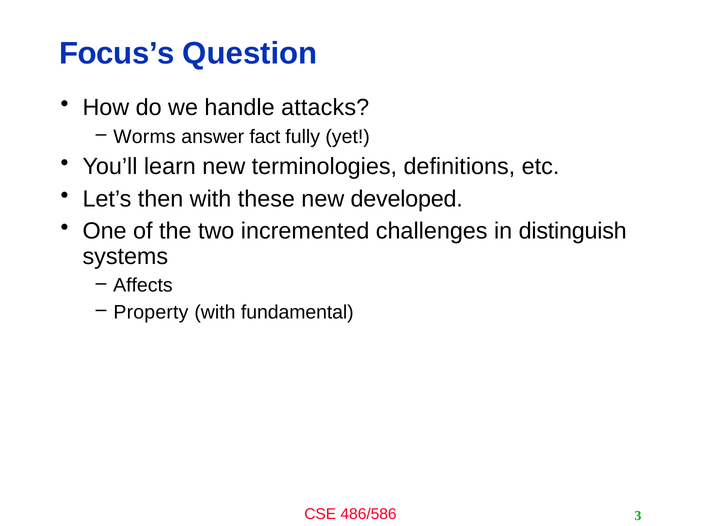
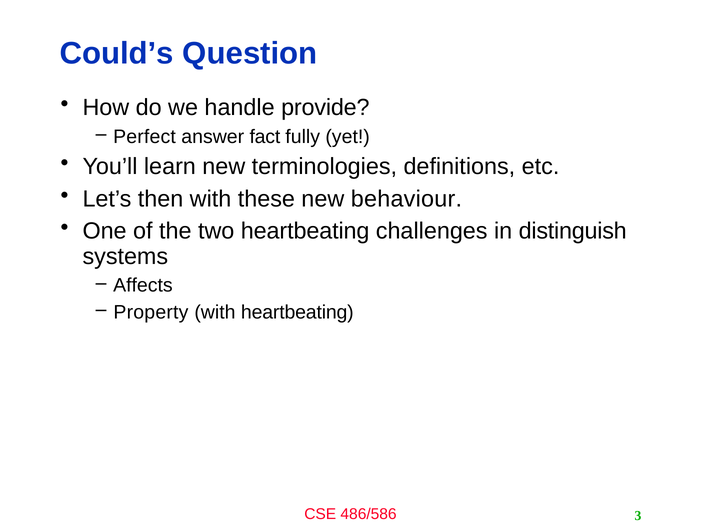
Focus’s: Focus’s -> Could’s (117, 53)
attacks: attacks -> provide (325, 108)
Worms: Worms -> Perfect (145, 137)
developed: developed -> behaviour (406, 199)
two incremented: incremented -> heartbeating (305, 231)
with fundamental: fundamental -> heartbeating (297, 312)
